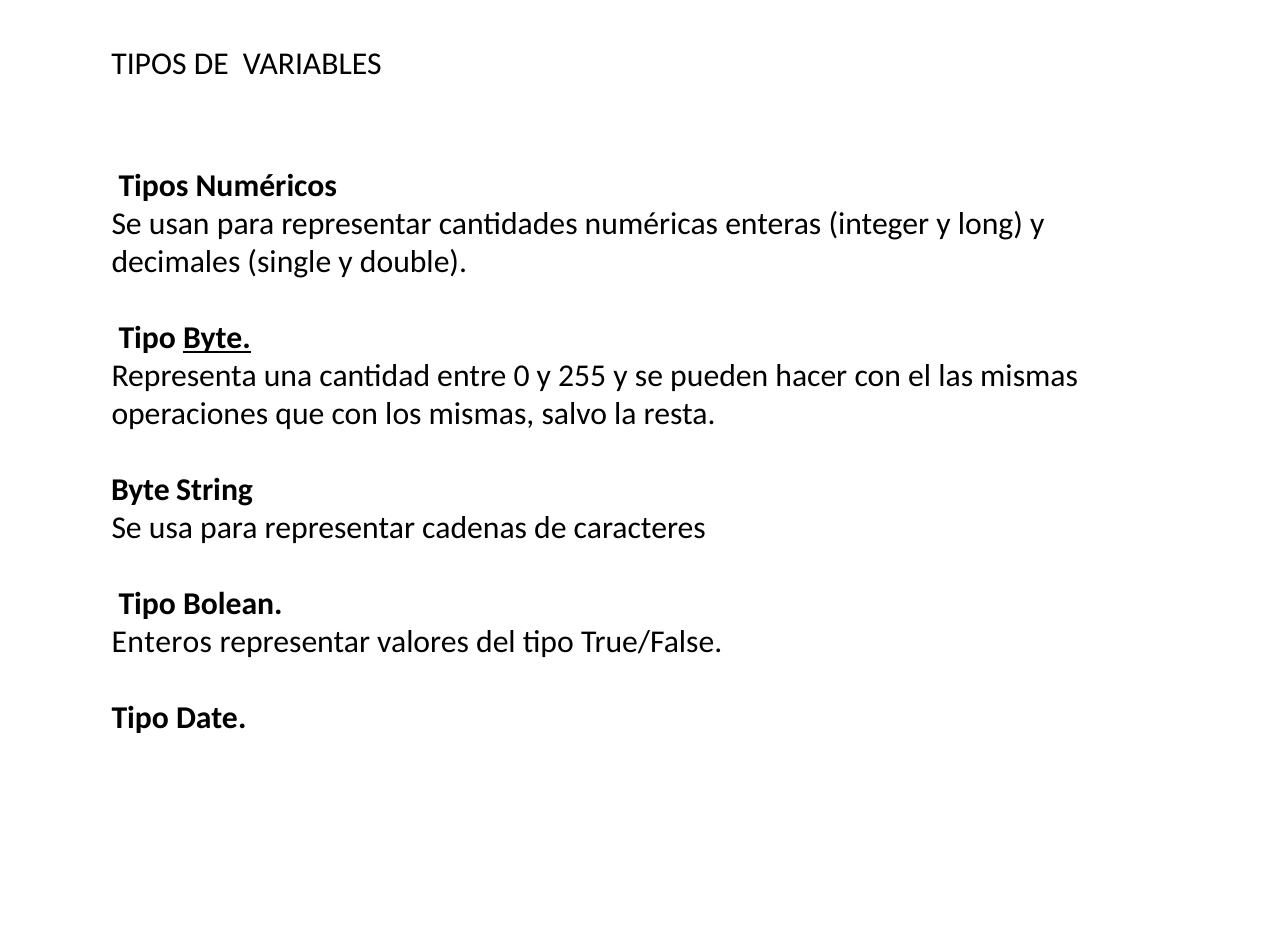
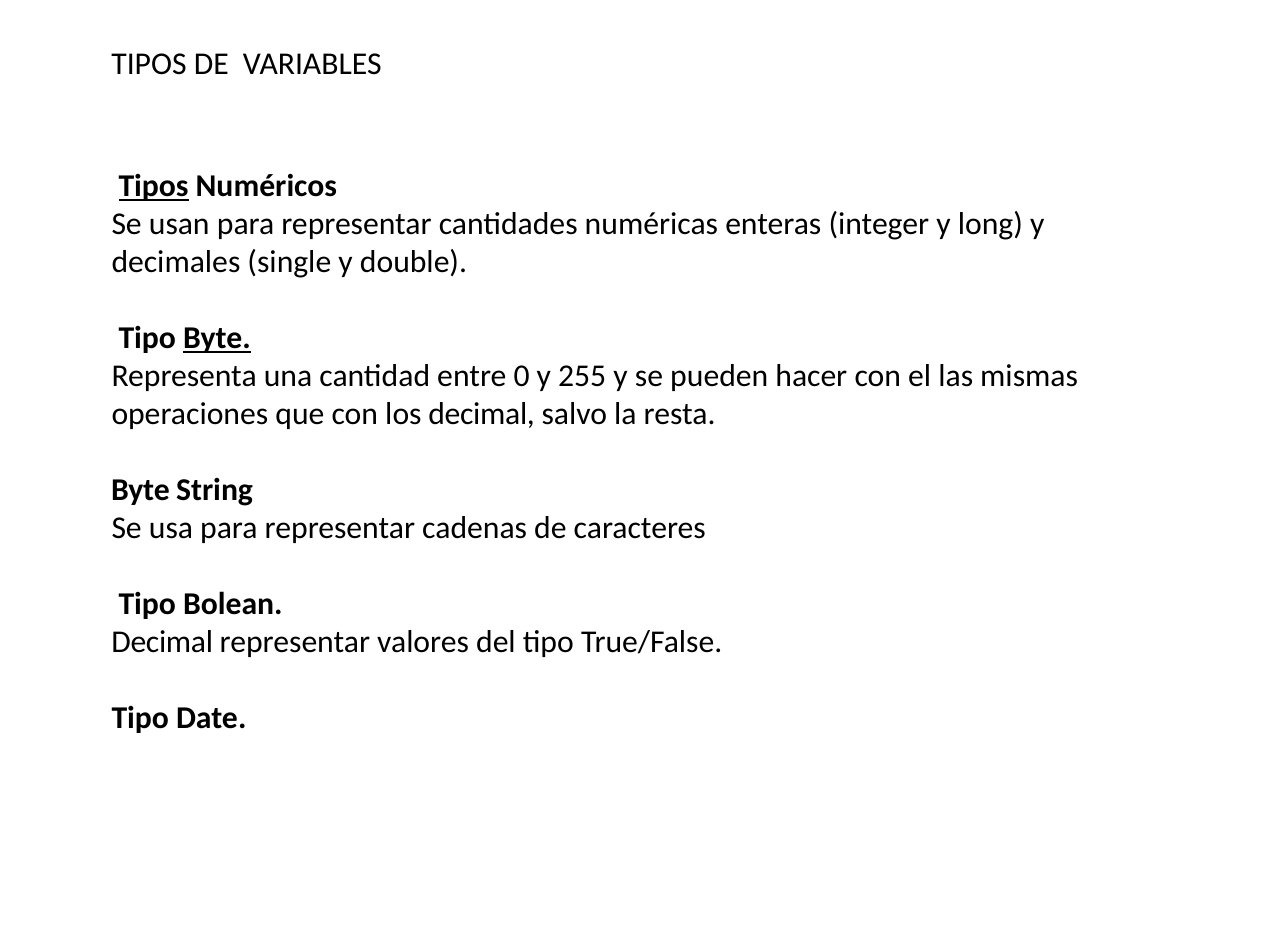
Tipos underline: none -> present (154, 186)
los mismas: mismas -> decimal (482, 414)
Enteros: Enteros -> Decimal (162, 642)
